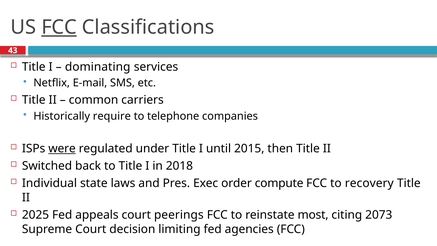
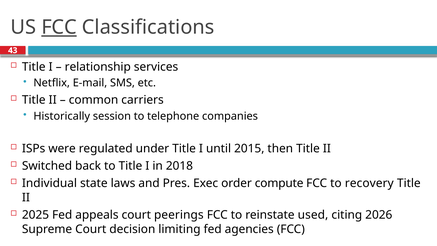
dominating: dominating -> relationship (98, 67)
require: require -> session (112, 116)
were underline: present -> none (62, 148)
most: most -> used (313, 215)
2073: 2073 -> 2026 (379, 215)
